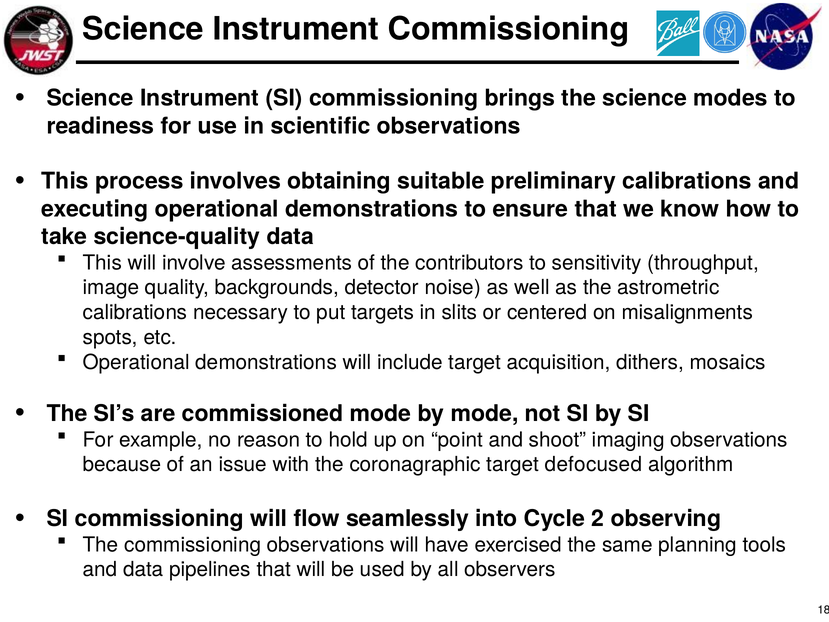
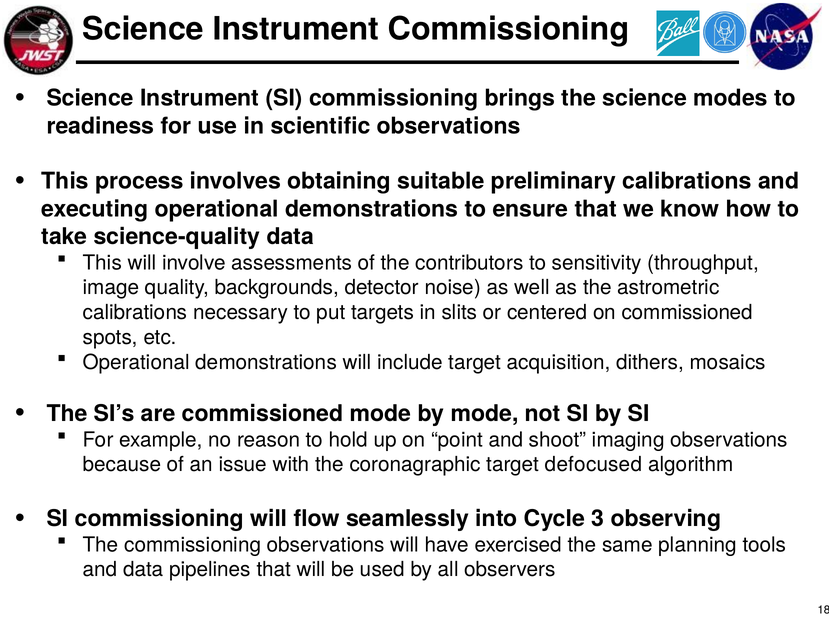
on misalignments: misalignments -> commissioned (687, 312)
2: 2 -> 3 (598, 518)
